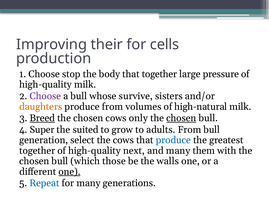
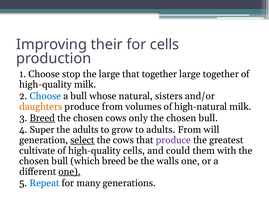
the body: body -> large (110, 74)
large pressure: pressure -> together (221, 74)
Choose colour: purple -> blue (45, 96)
survive: survive -> natural (136, 96)
chosen underline: present -> none (181, 118)
the suited: suited -> adults (86, 129)
From bull: bull -> will (212, 129)
select underline: none -> present (82, 140)
produce colour: blue -> purple (173, 140)
together: together -> cultivate (37, 150)
high-quality next: next -> cells (134, 150)
and many: many -> could (178, 150)
which those: those -> breed (114, 161)
